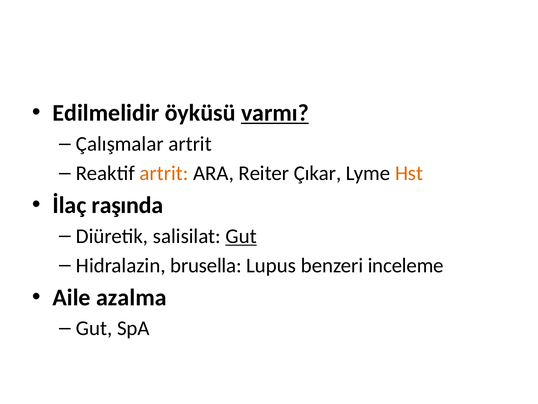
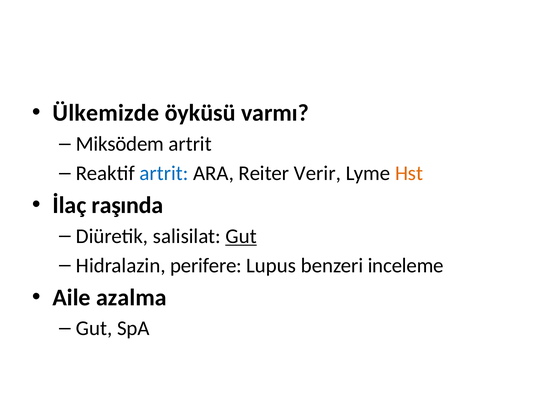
Edilmelidir: Edilmelidir -> Ülkemizde (106, 113)
varmı underline: present -> none (275, 113)
Çalışmalar: Çalışmalar -> Miksödem (120, 144)
artrit colour: orange -> blue (164, 173)
Çıkar: Çıkar -> Verir (317, 173)
brusella: brusella -> perifere (206, 265)
